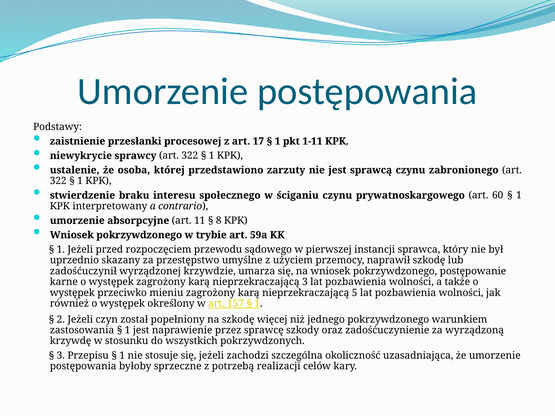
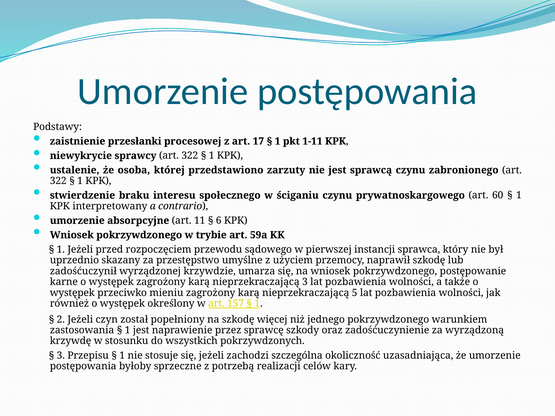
8: 8 -> 6 (219, 221)
